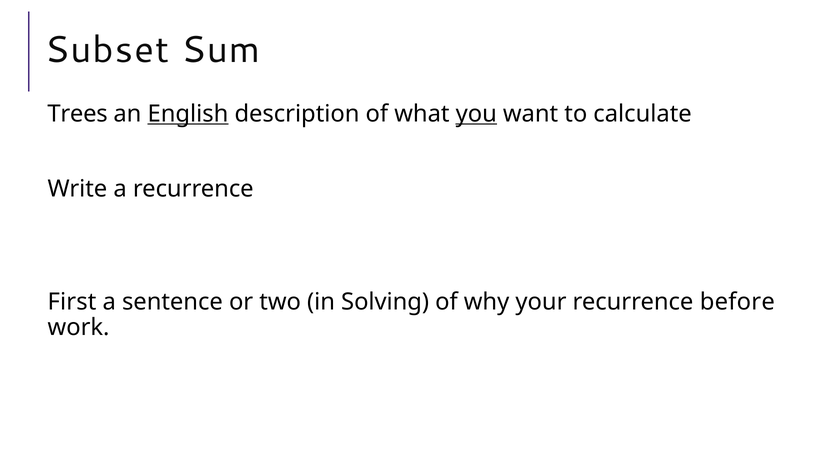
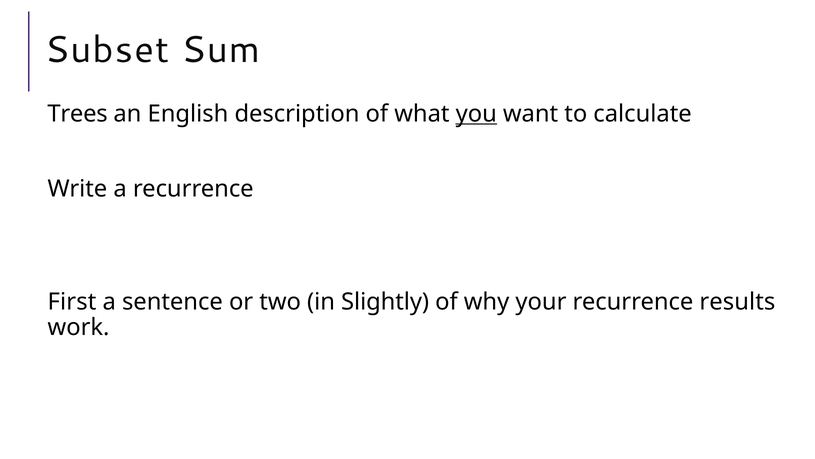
English underline: present -> none (188, 114)
Solving: Solving -> Slightly (385, 301)
before: before -> results (737, 301)
